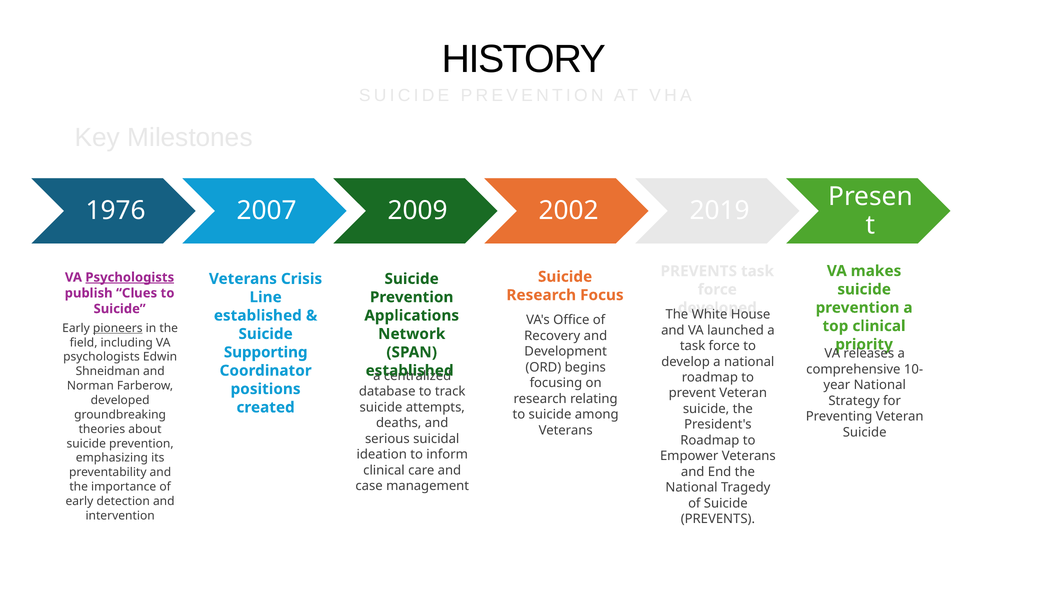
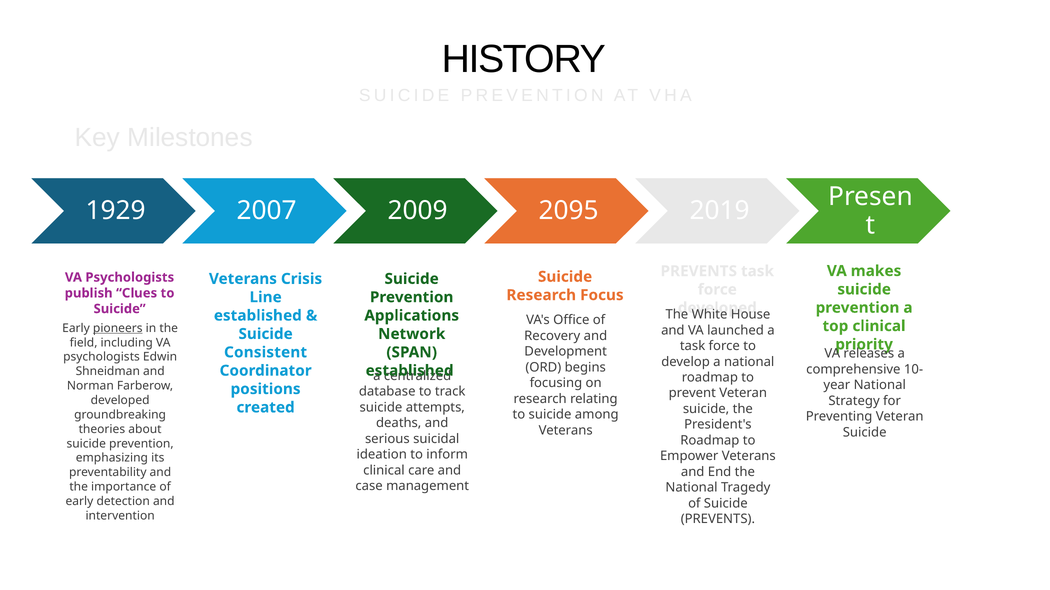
1976: 1976 -> 1929 (116, 211)
2002: 2002 -> 2095 (569, 211)
Psychologists underline: present -> none (130, 278)
Supporting: Supporting -> Consistent (266, 353)
